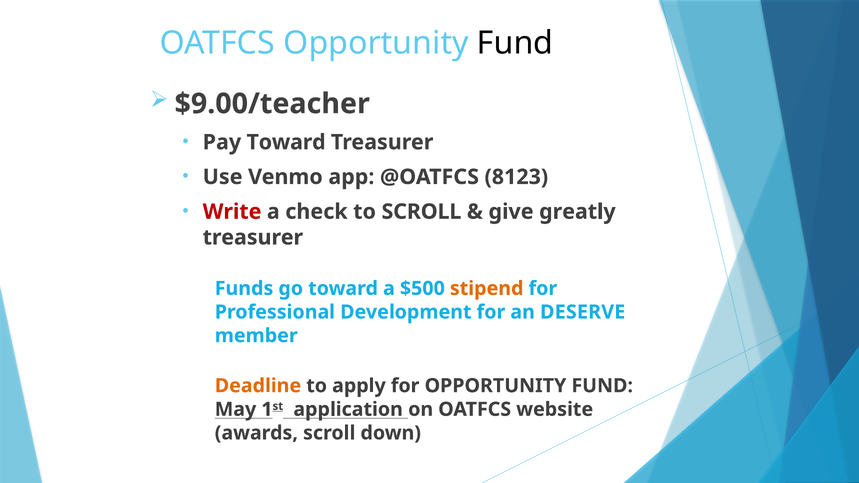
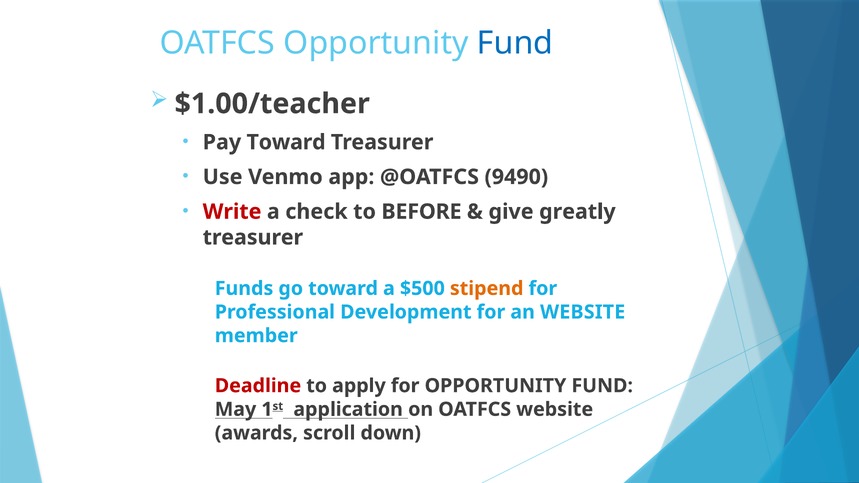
Fund colour: black -> blue (515, 43)
$9.00/teacher: $9.00/teacher -> $1.00/teacher (272, 104)
8123: 8123 -> 9490 (516, 177)
to SCROLL: SCROLL -> BEFORE (421, 212)
an DESERVE: DESERVE -> WEBSITE (583, 312)
Deadline colour: orange -> red (258, 386)
